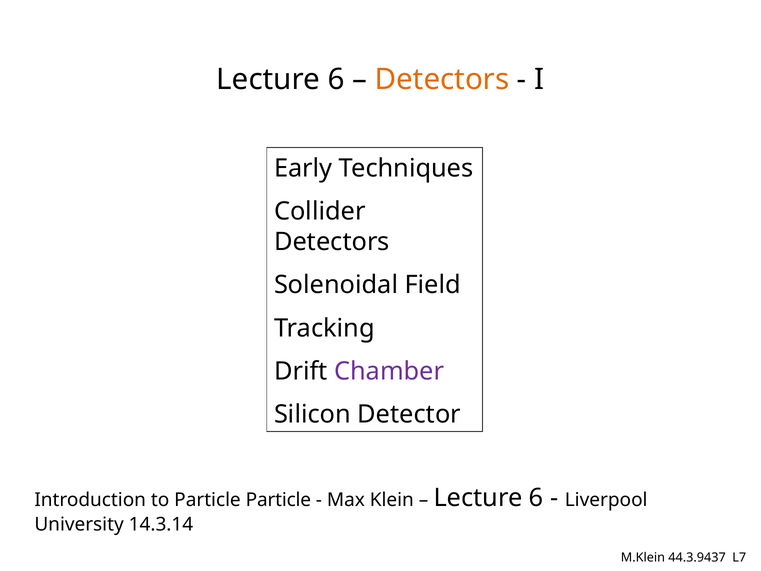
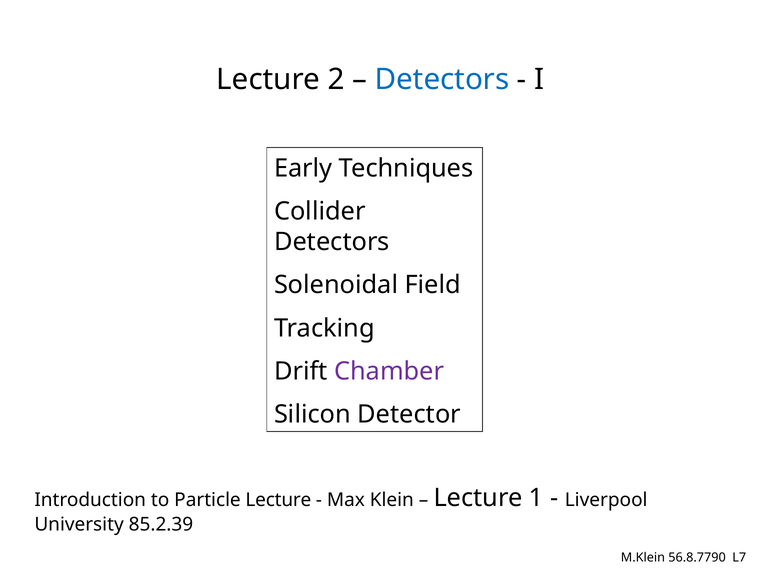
6: 6 -> 2 (336, 79)
Detectors colour: orange -> blue (442, 79)
Particle Particle: Particle -> Lecture (278, 500)
6: 6 -> 1 (536, 498)
14.3.14: 14.3.14 -> 85.2.39 (161, 524)
44.3.9437: 44.3.9437 -> 56.8.7790 (697, 558)
